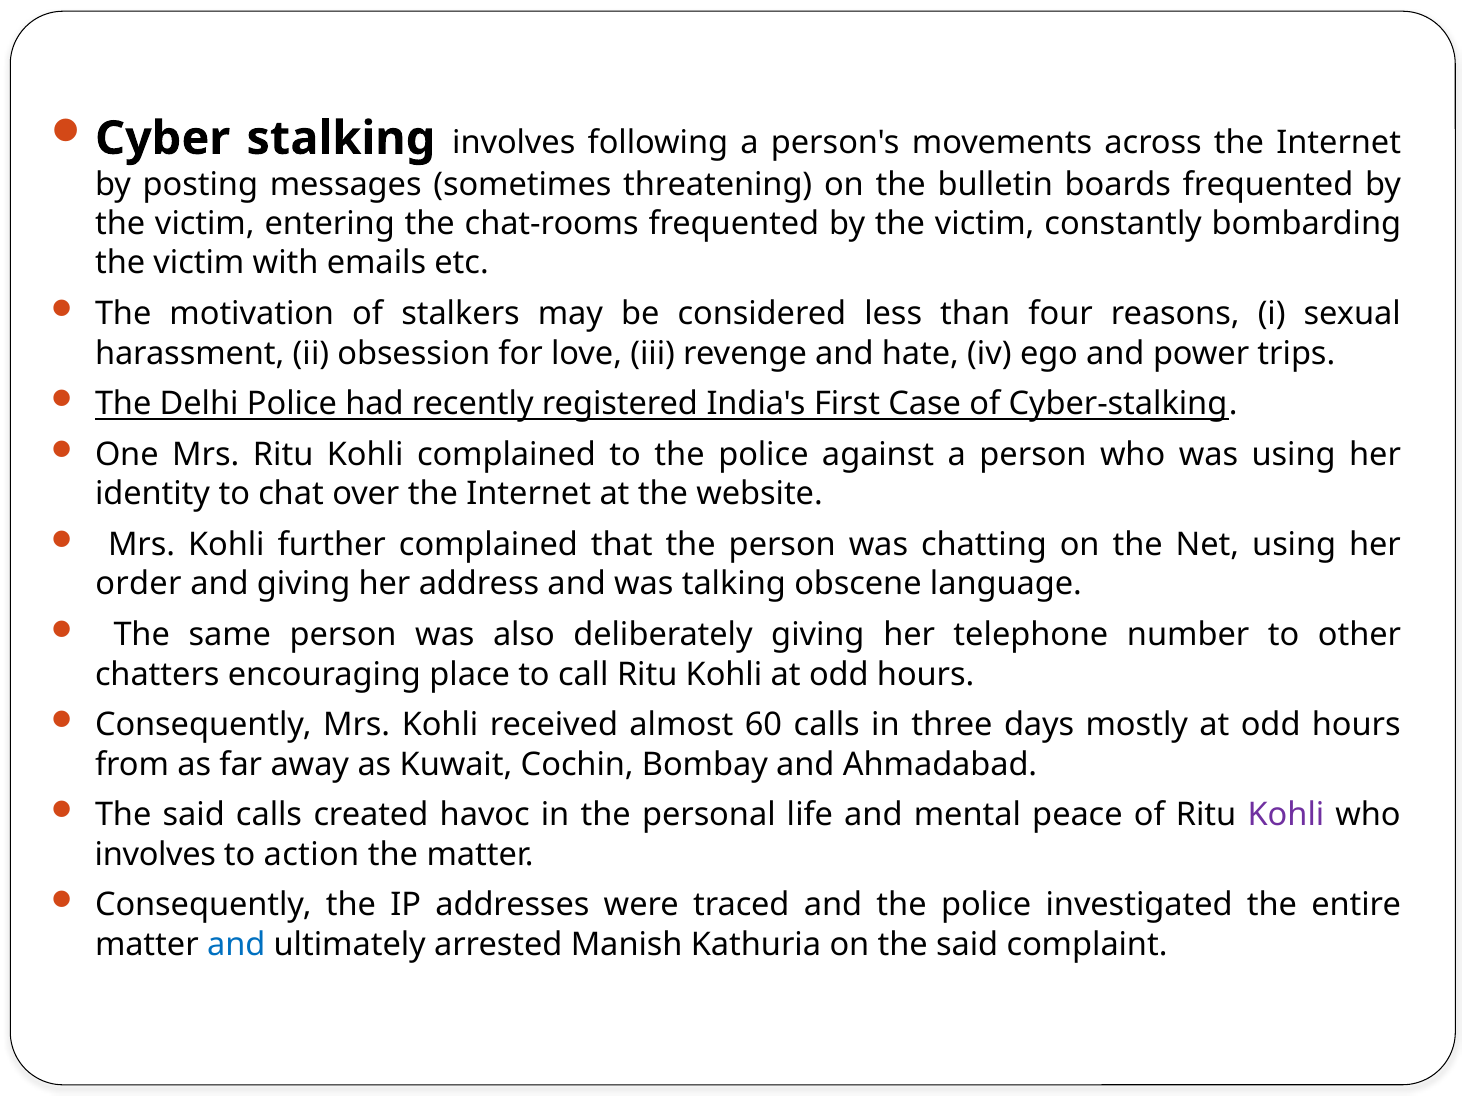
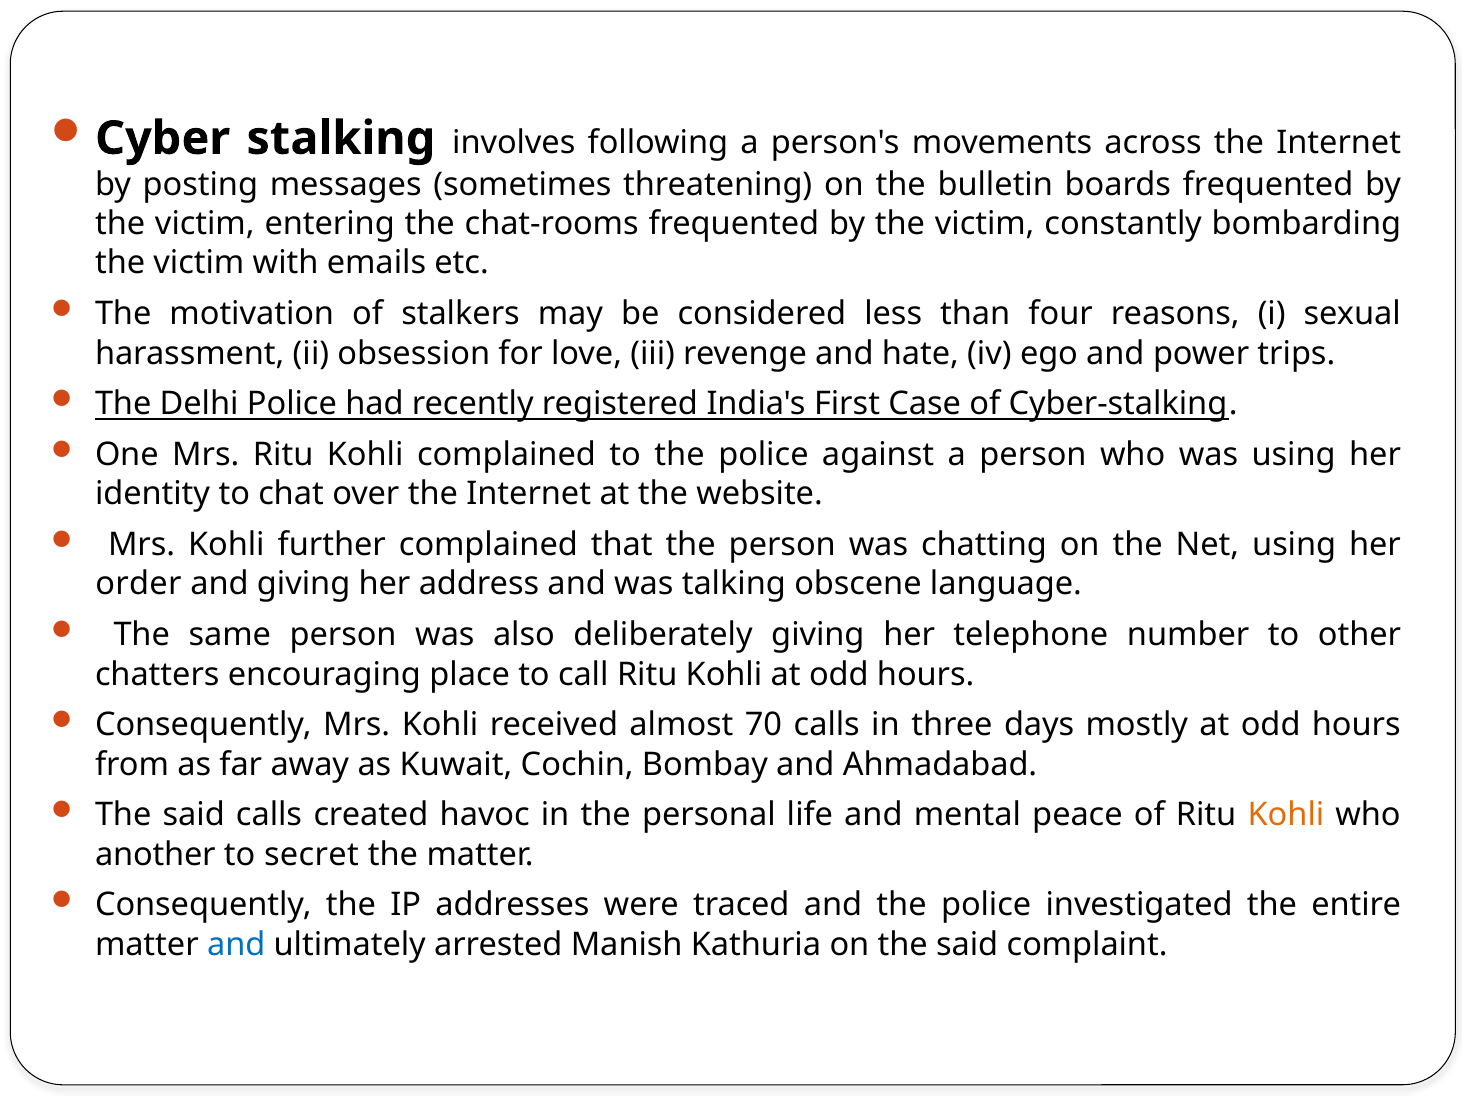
60: 60 -> 70 (763, 725)
Kohli colour: purple -> orange (1286, 815)
involves: involves -> another (155, 854)
action: action -> secret (311, 854)
